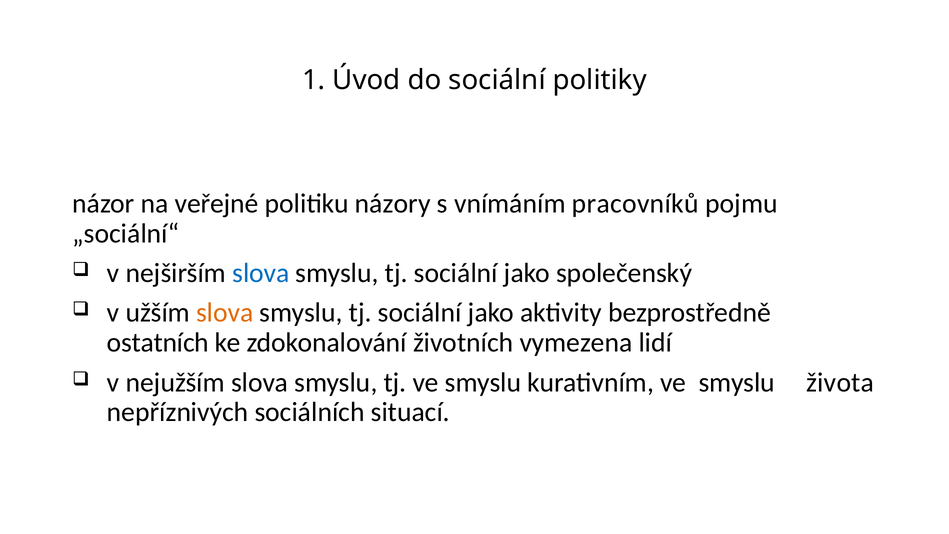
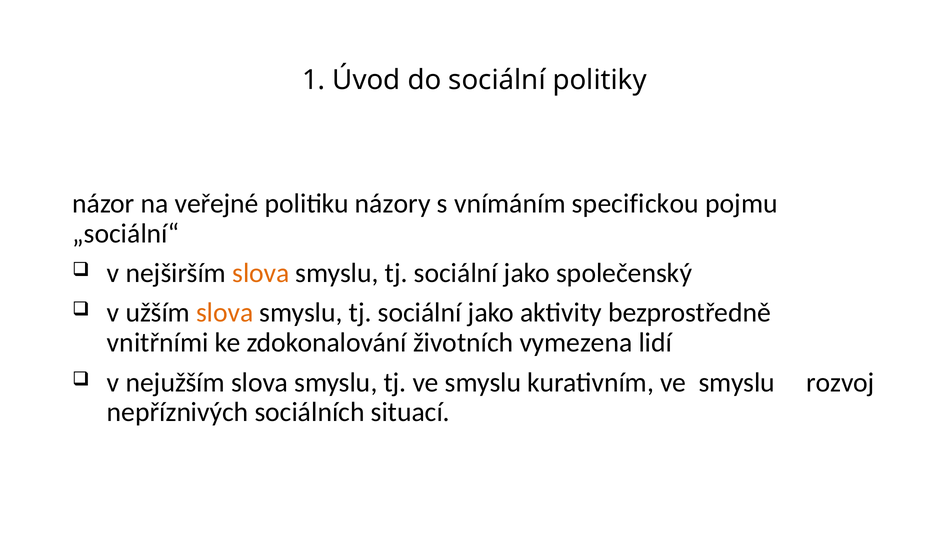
pracovníků: pracovníků -> specifickou (635, 203)
slova colour: blue -> orange (261, 273)
ostatních: ostatních -> vnitřními (158, 343)
života: života -> rozvoj (840, 382)
